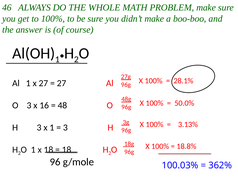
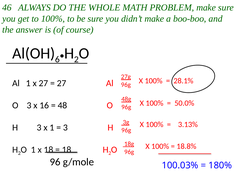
1: 1 -> 6 (57, 60)
362%: 362% -> 180% (220, 166)
